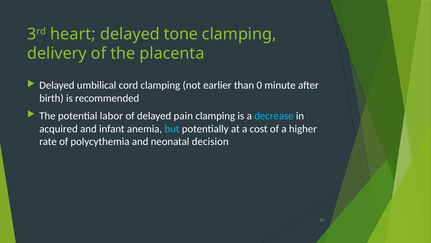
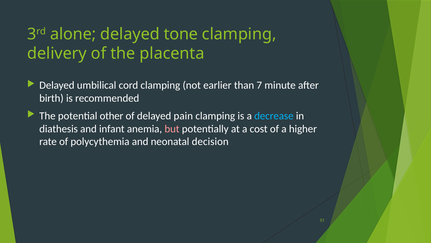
heart: heart -> alone (73, 34)
0: 0 -> 7 (259, 85)
labor: labor -> other (112, 116)
acquired: acquired -> diathesis (59, 129)
but colour: light blue -> pink (172, 129)
